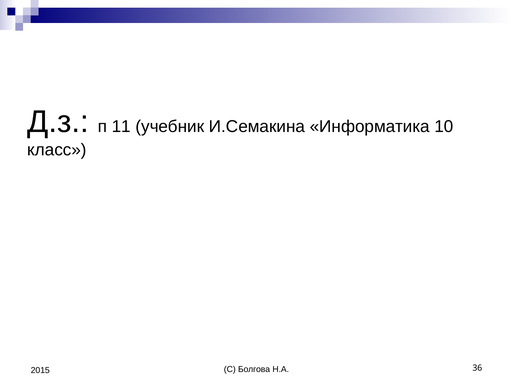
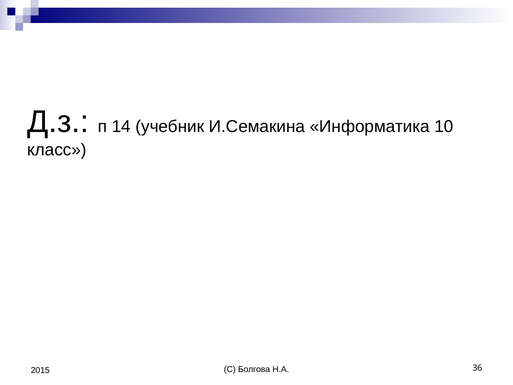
11: 11 -> 14 (121, 126)
